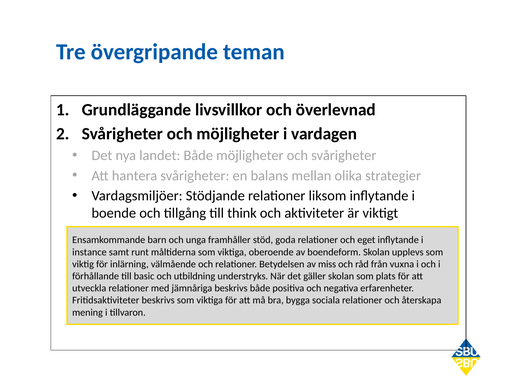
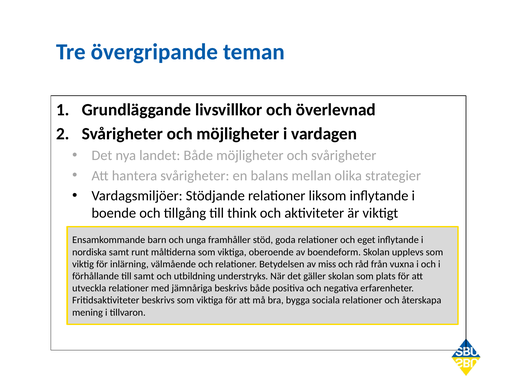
instance: instance -> nordiska (89, 252)
till basic: basic -> samt (144, 276)
